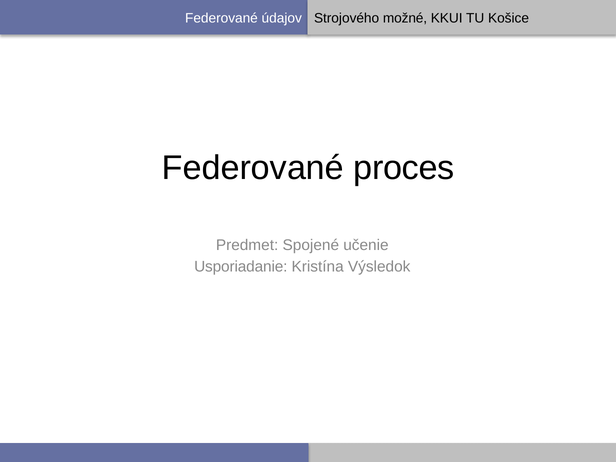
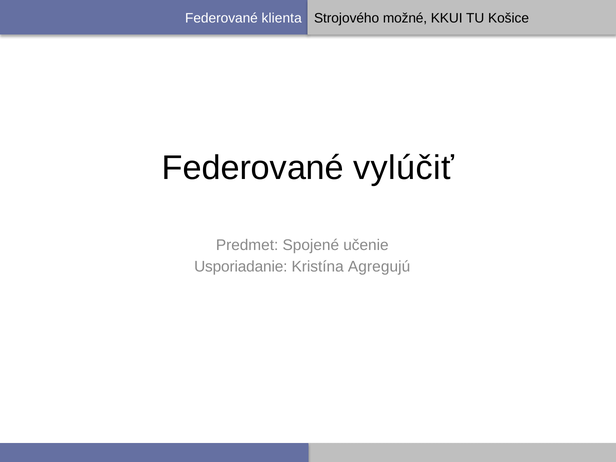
údajov: údajov -> klienta (282, 18)
proces: proces -> vylúčiť (404, 168)
Výsledok: Výsledok -> Agregujú (379, 267)
